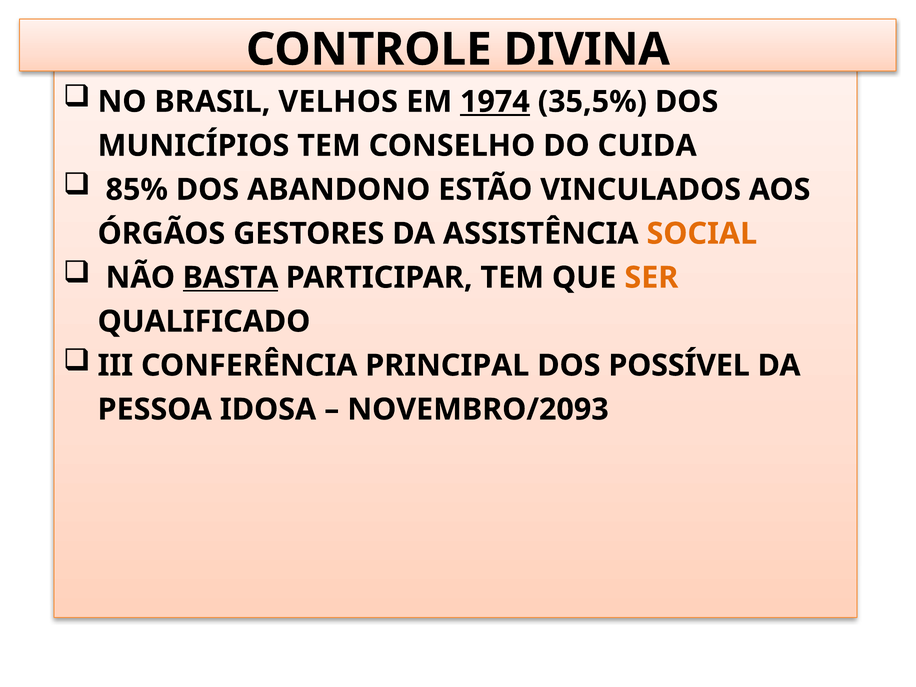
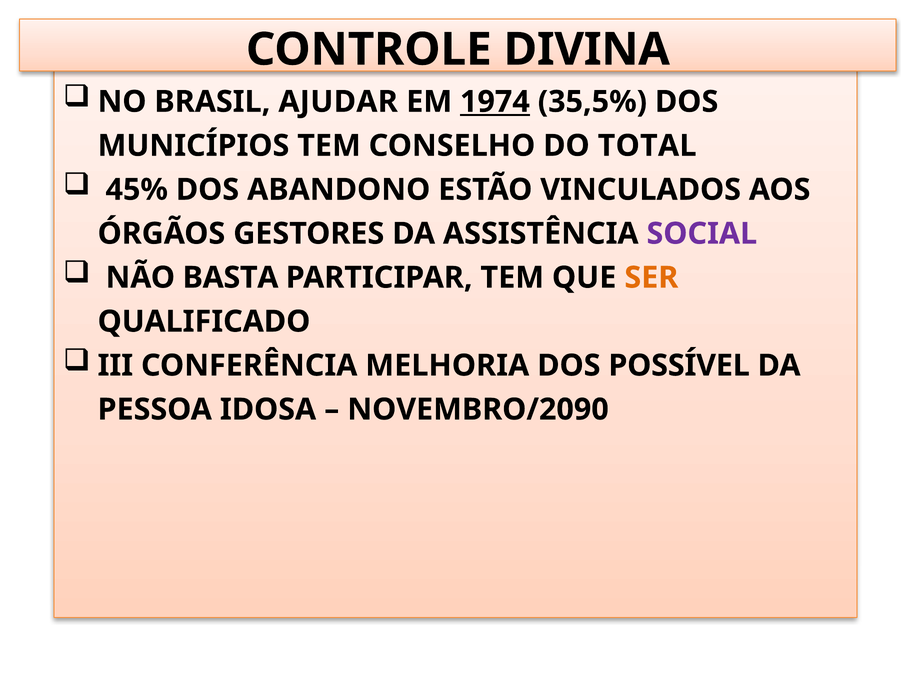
VELHOS: VELHOS -> AJUDAR (338, 102)
CUIDA: CUIDA -> TOTAL (647, 146)
85%: 85% -> 45% (137, 190)
SOCIAL colour: orange -> purple (702, 234)
BASTA underline: present -> none (231, 278)
PRINCIPAL: PRINCIPAL -> MELHORIA (447, 366)
NOVEMBRO/2093: NOVEMBRO/2093 -> NOVEMBRO/2090 (478, 409)
